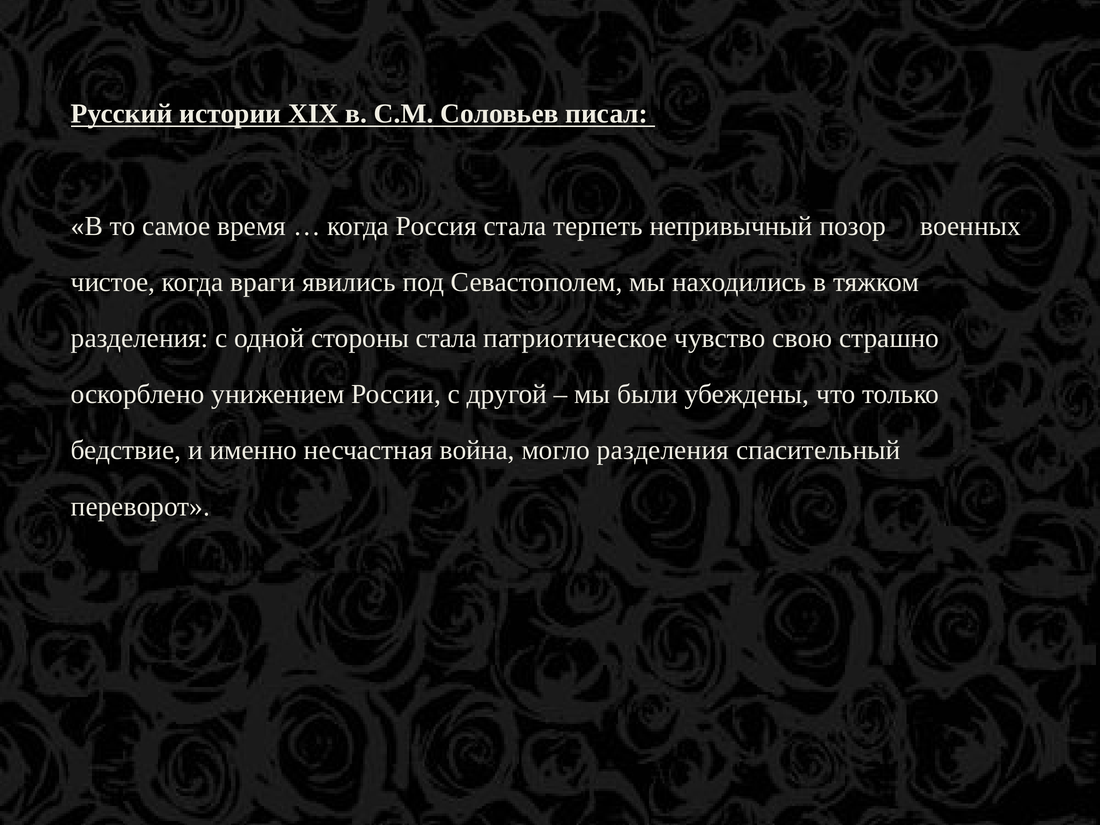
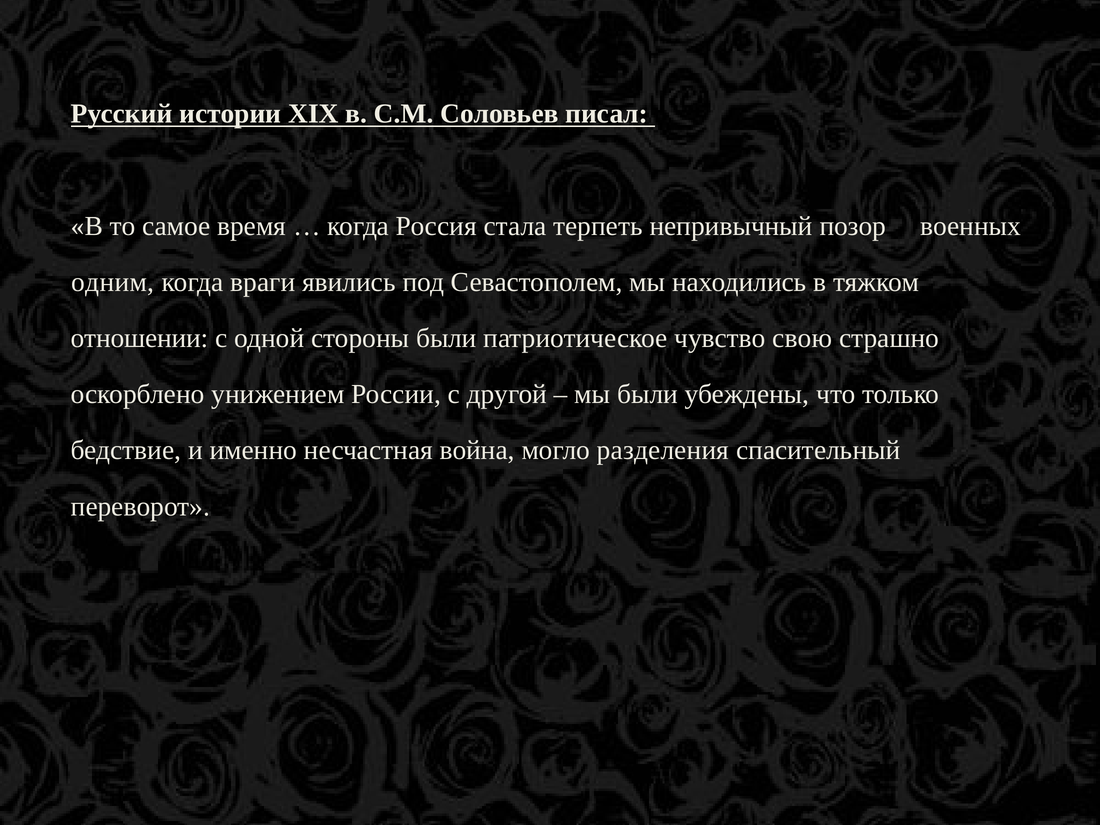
чистое: чистое -> одним (113, 282)
разделения: разделения -> отношении (140, 338)
стороны стала: стала -> были (446, 338)
